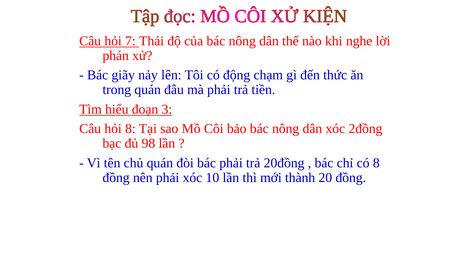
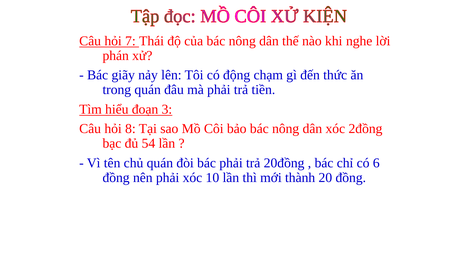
98: 98 -> 54 (148, 144)
có 8: 8 -> 6 (376, 163)
